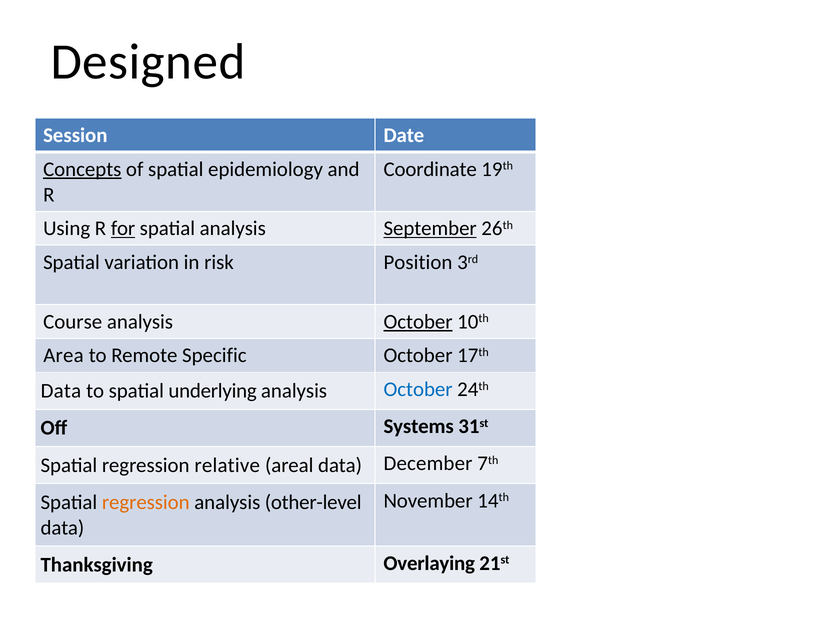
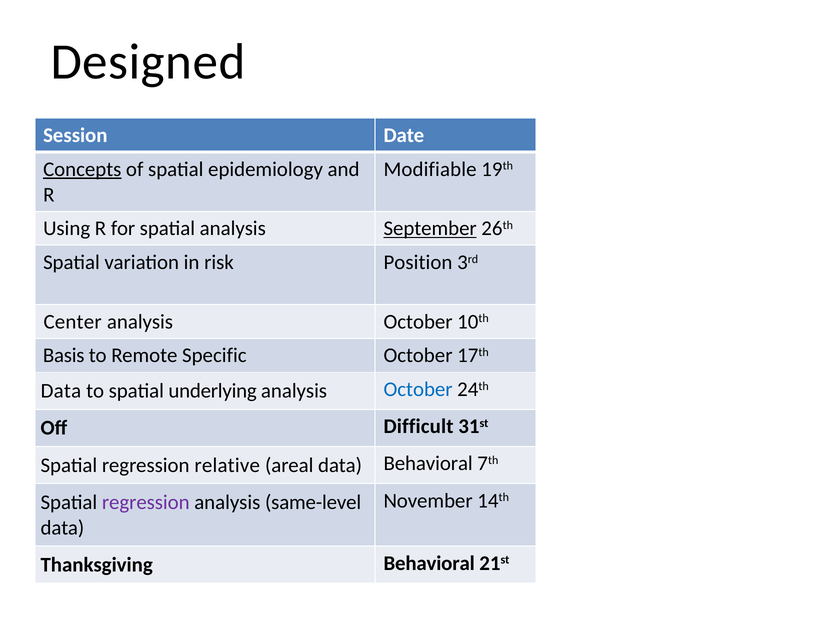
Coordinate: Coordinate -> Modifiable (430, 169)
for underline: present -> none (123, 229)
Course: Course -> Center (73, 322)
October underline: present -> none (418, 322)
Area: Area -> Basis (64, 356)
Systems: Systems -> Difficult (418, 427)
data December: December -> Behavioral (428, 464)
regression colour: orange -> purple (146, 502)
other-level: other-level -> same-level (313, 502)
Thanksgiving Overlaying: Overlaying -> Behavioral (429, 563)
